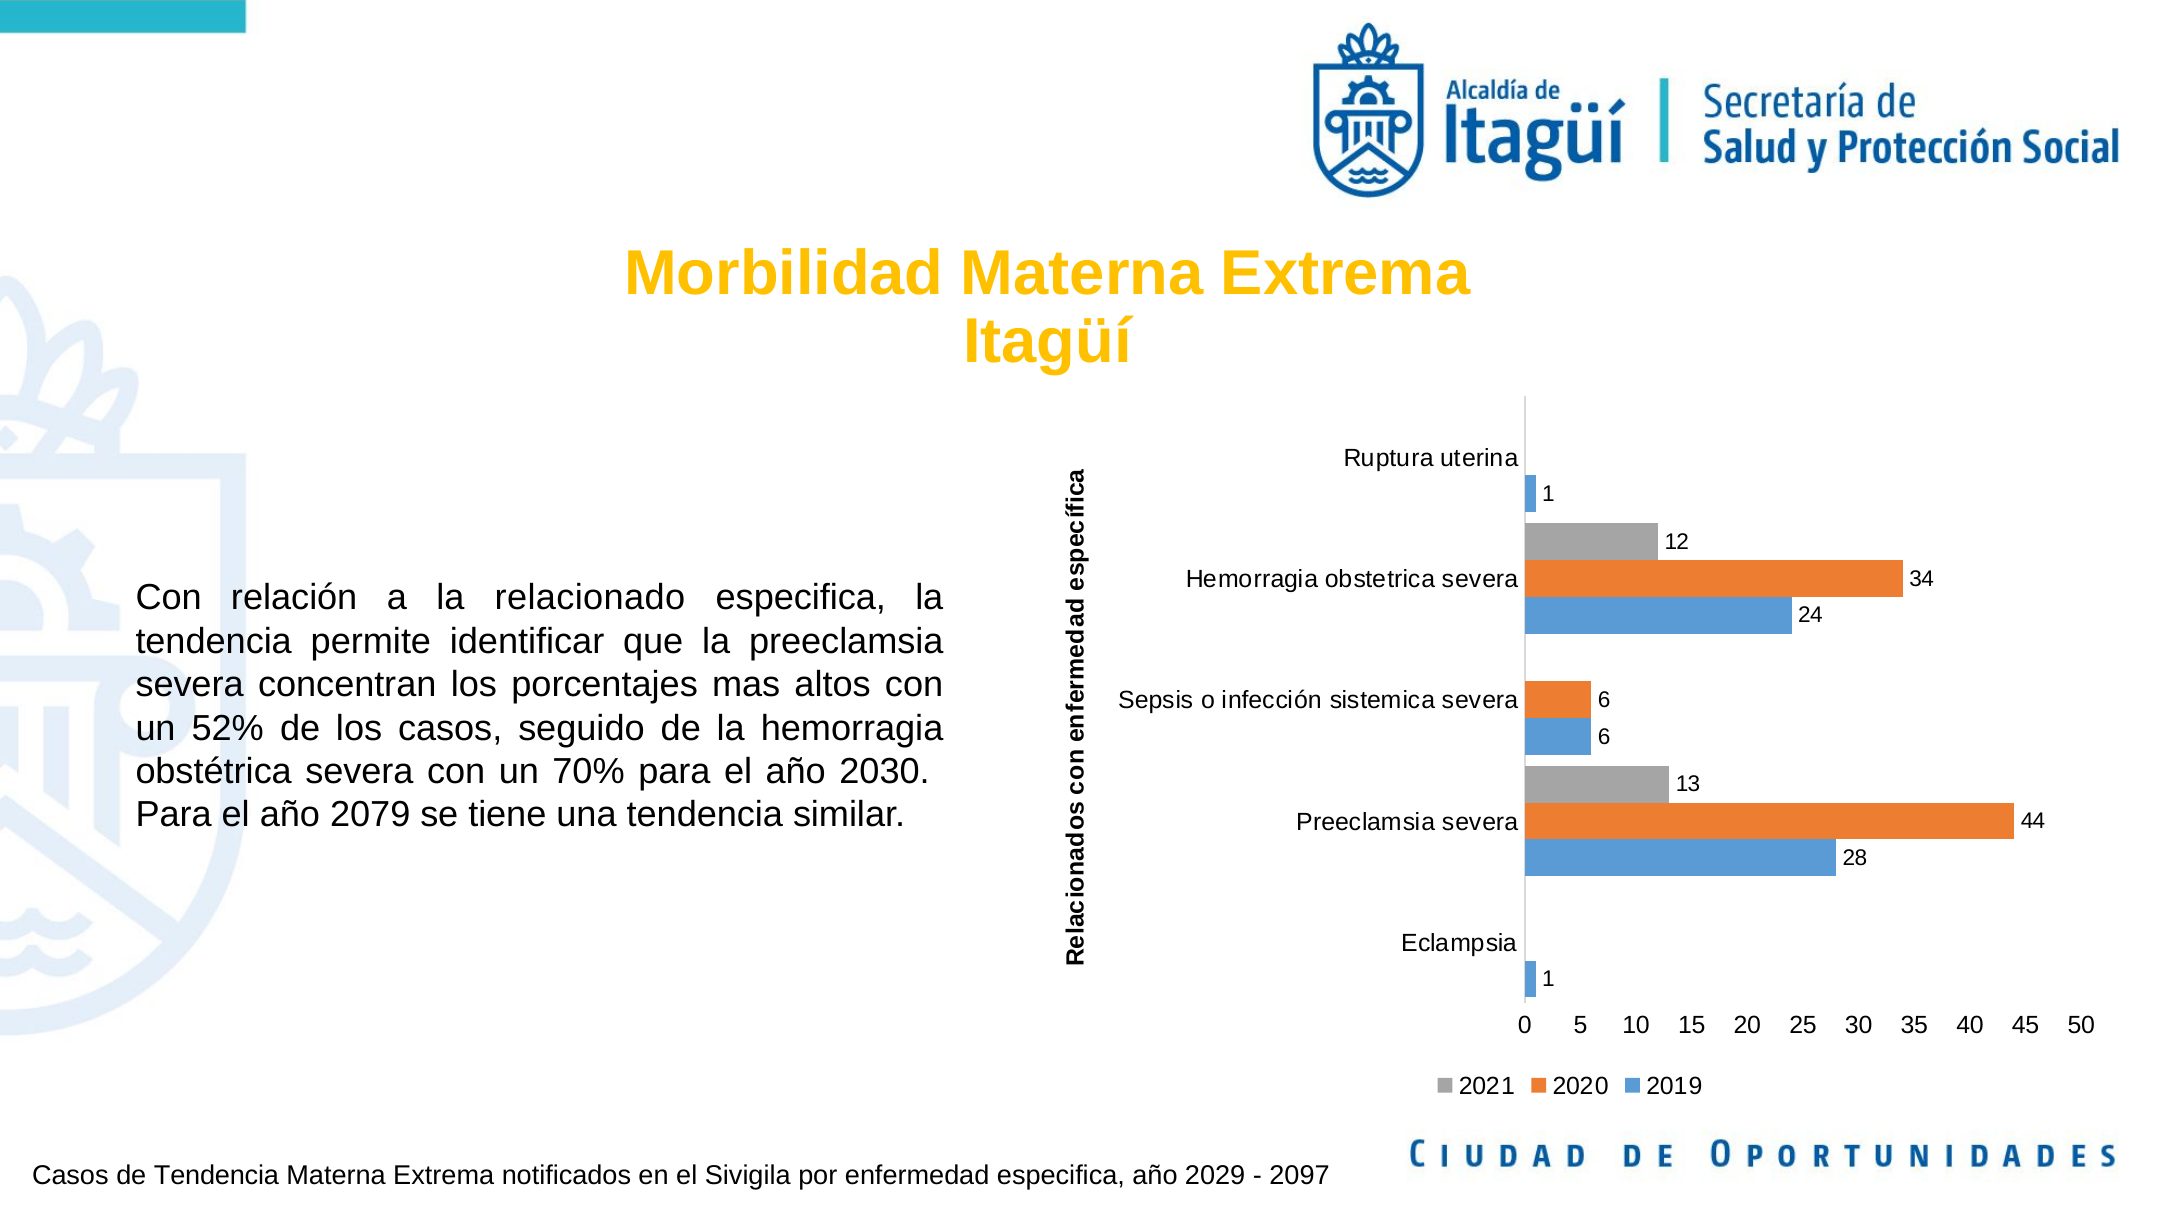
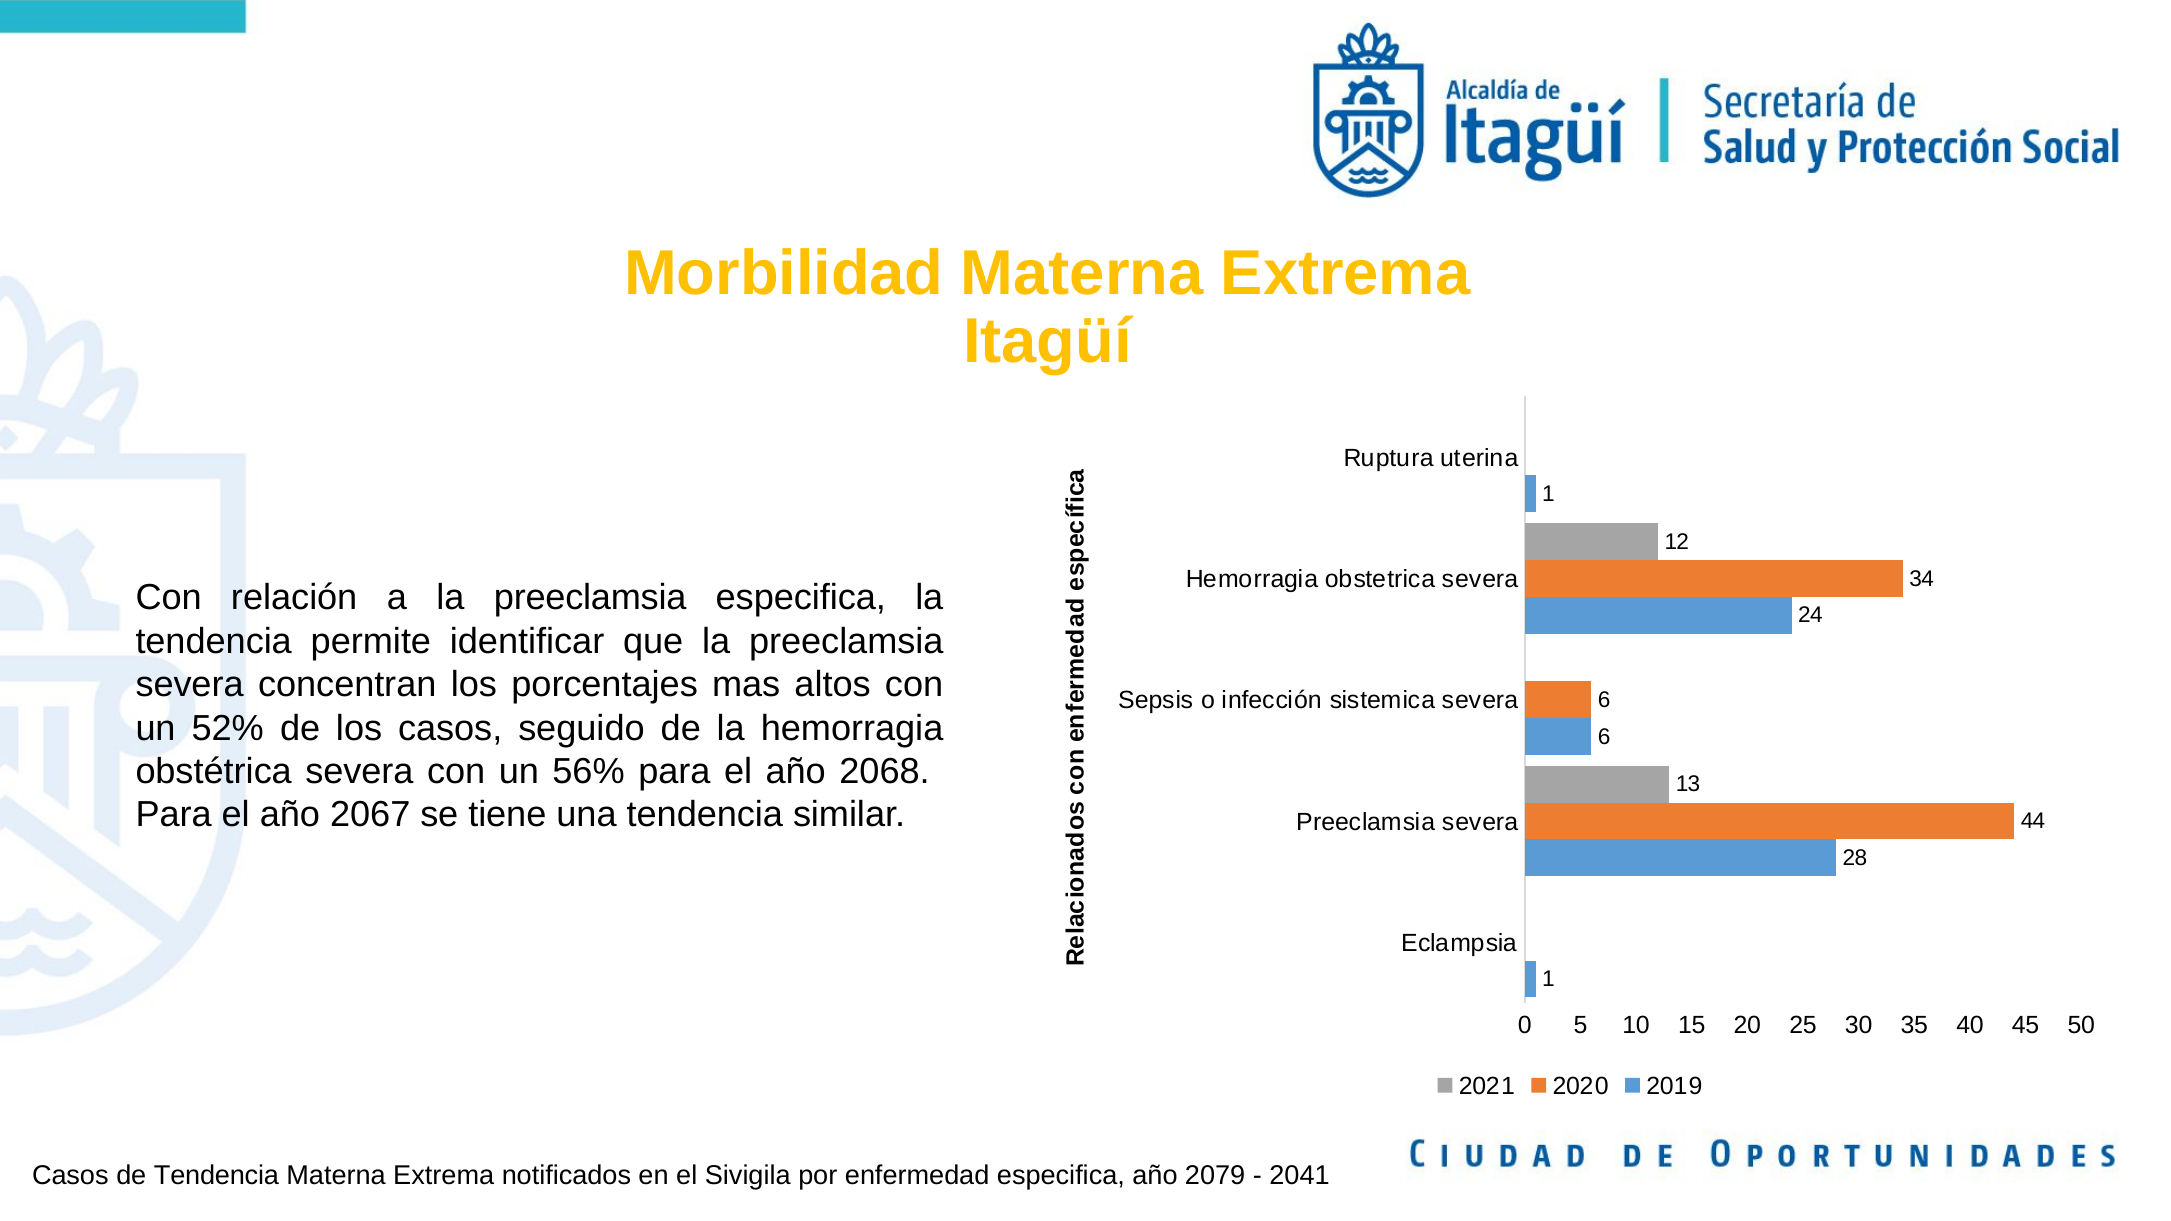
a la relacionado: relacionado -> preeclamsia (590, 598)
70%: 70% -> 56% (588, 772)
2030: 2030 -> 2068 (885, 772)
2079: 2079 -> 2067 (370, 815)
2029: 2029 -> 2079 (1215, 1176)
2097: 2097 -> 2041 (1300, 1176)
